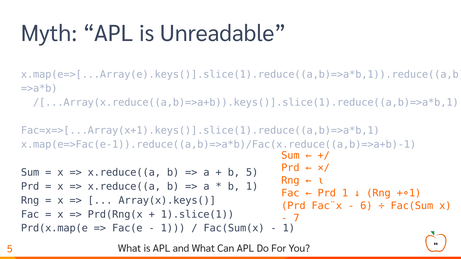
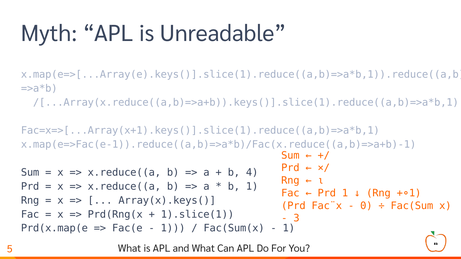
b 5: 5 -> 4 (252, 173)
6: 6 -> 0 (366, 206)
7: 7 -> 3 (296, 218)
